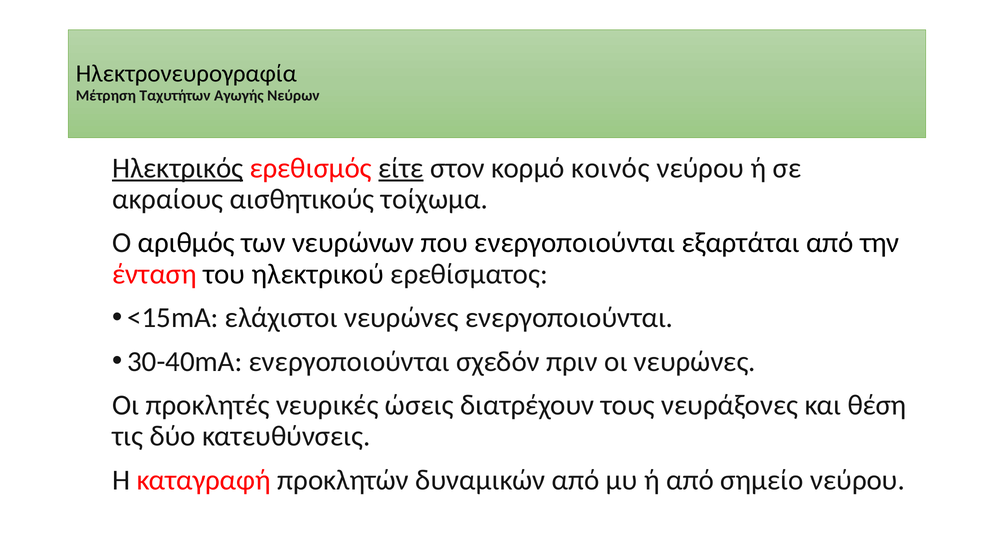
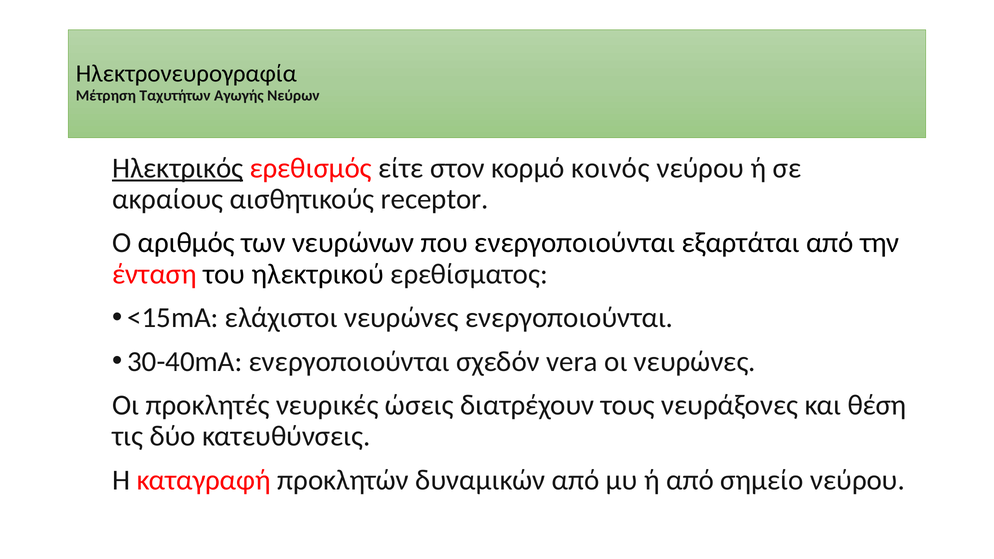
είτε underline: present -> none (401, 168)
τοίχωμα: τοίχωμα -> receptor (435, 199)
πριν: πριν -> vera (572, 362)
